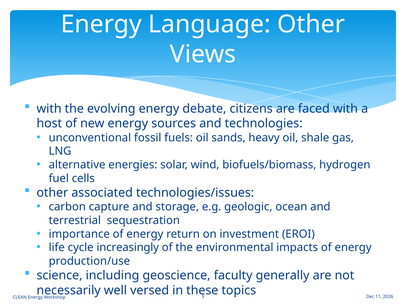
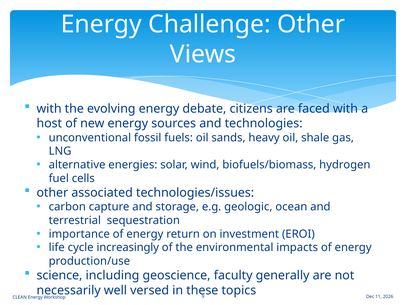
Language: Language -> Challenge (209, 24)
